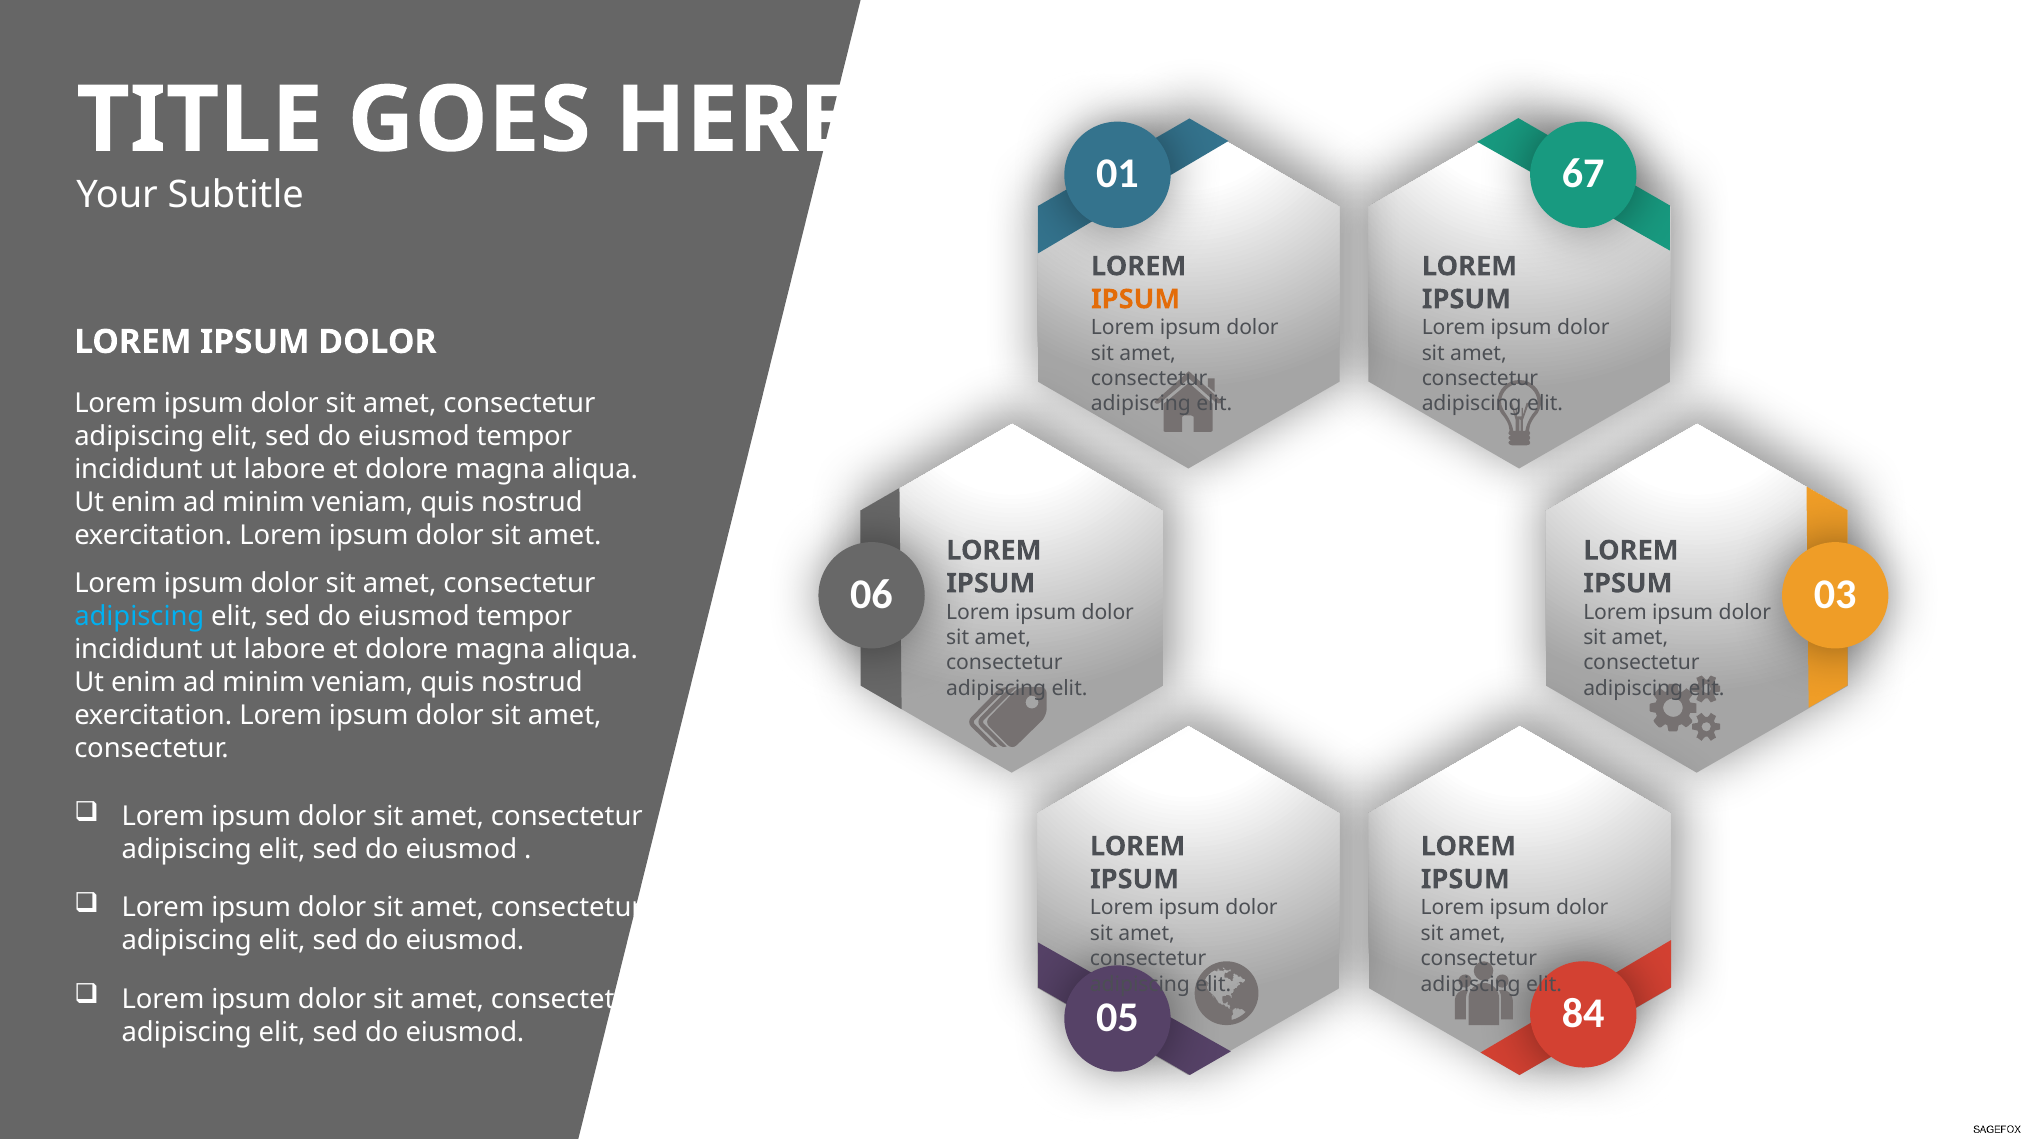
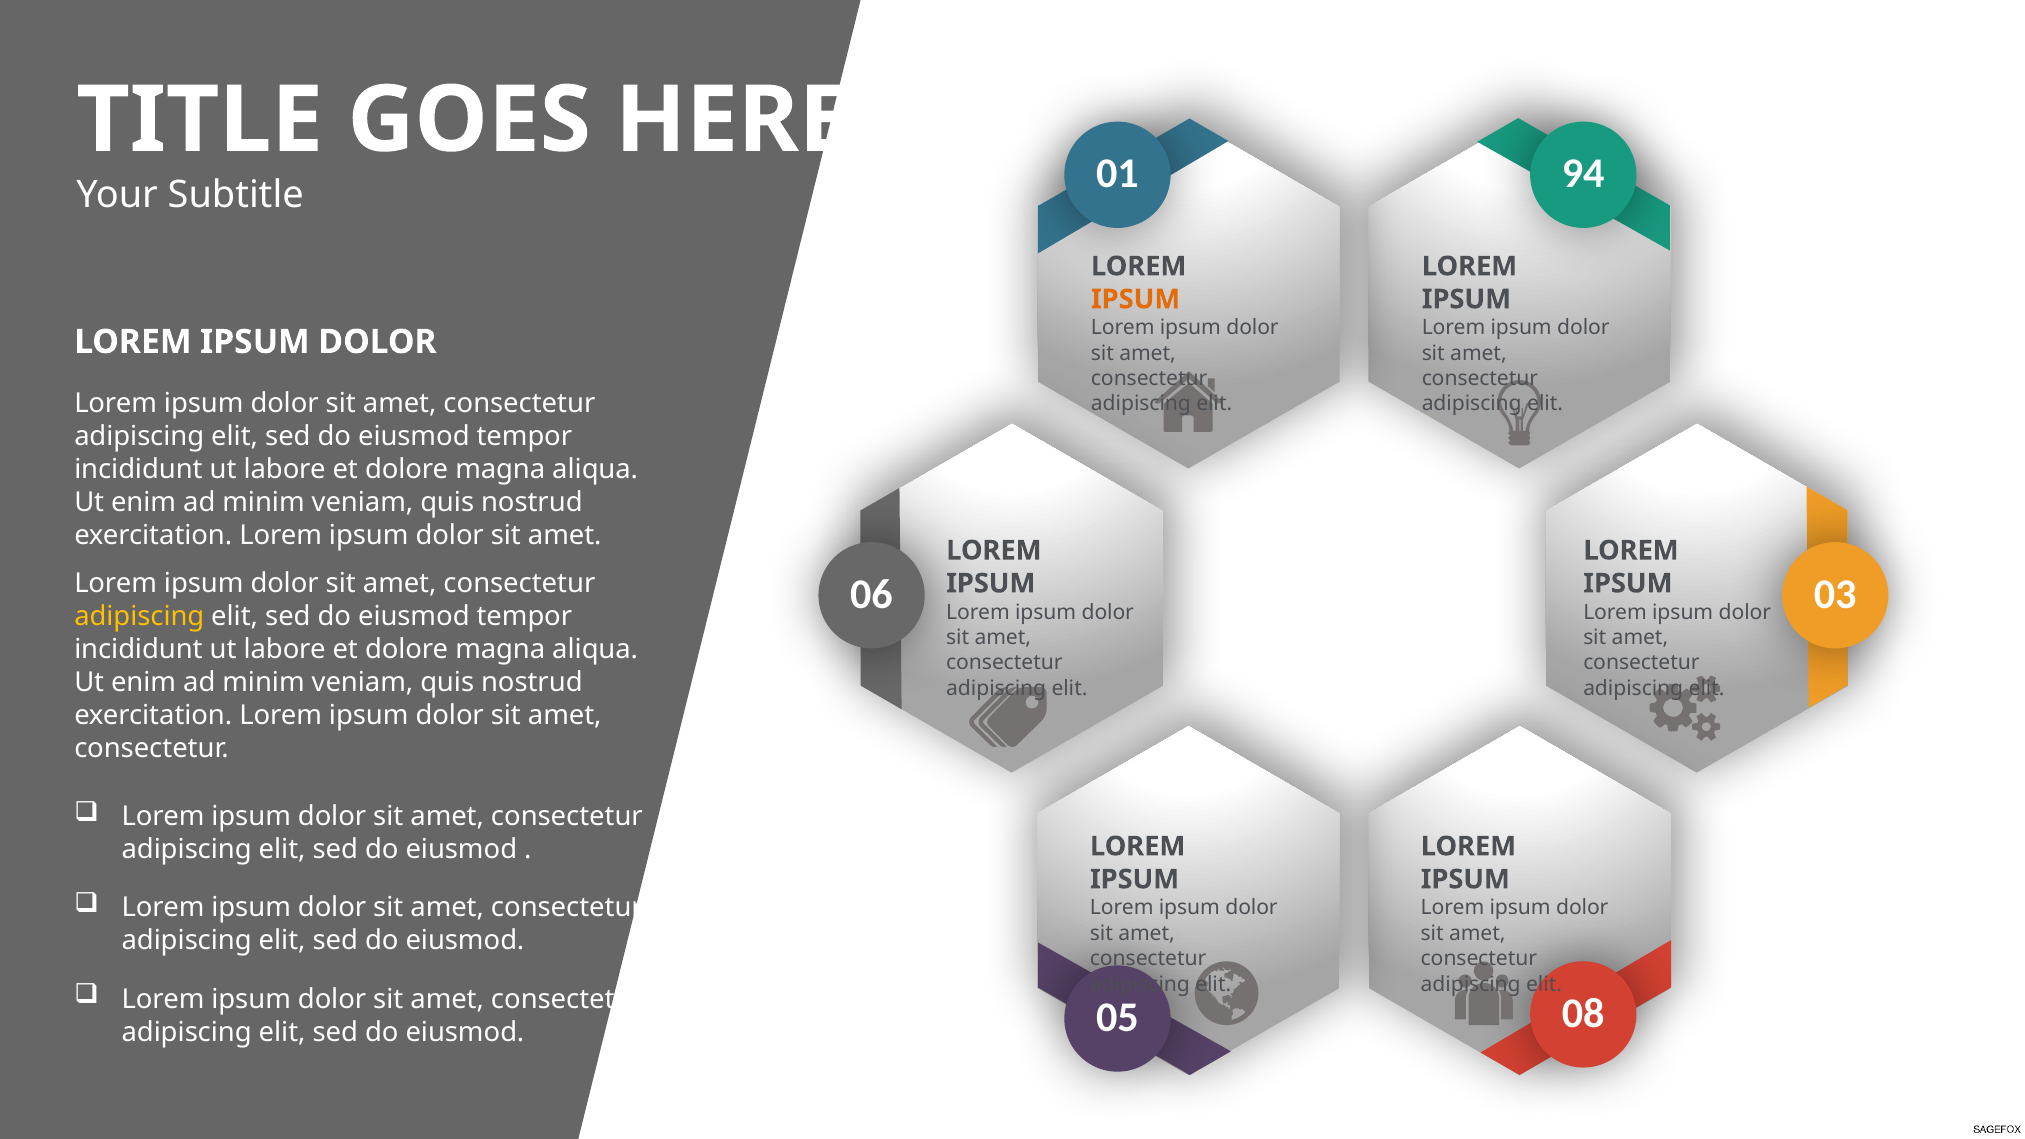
67: 67 -> 94 (1583, 174)
adipiscing colour: light blue -> yellow (139, 616)
84: 84 -> 08 (1583, 1014)
